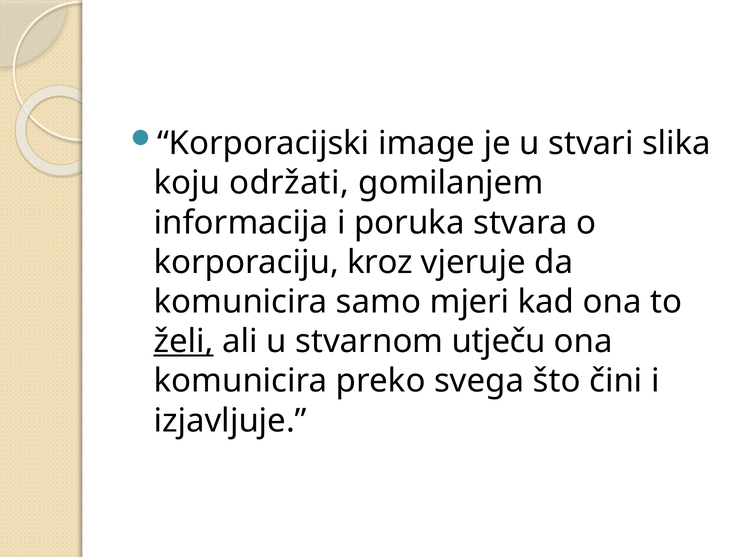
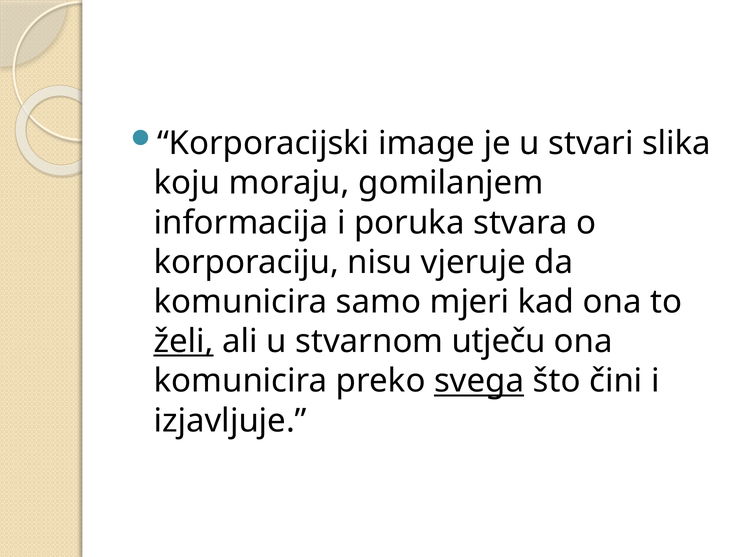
održati: održati -> moraju (289, 183)
kroz: kroz -> nisu (380, 262)
svega underline: none -> present (479, 381)
